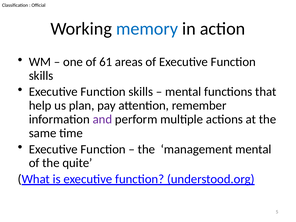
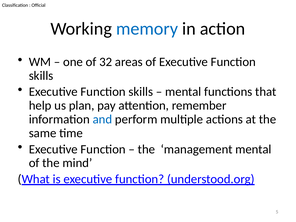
61: 61 -> 32 (106, 62)
and colour: purple -> blue (102, 119)
quite: quite -> mind (77, 163)
